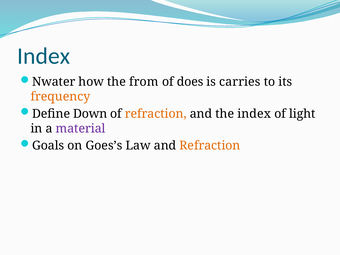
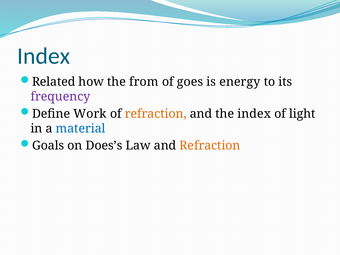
Nwater: Nwater -> Related (54, 82)
does: does -> goes (190, 82)
carries: carries -> energy (240, 82)
frequency colour: orange -> purple (60, 97)
Down: Down -> Work (90, 114)
material colour: purple -> blue (81, 128)
Goes’s: Goes’s -> Does’s (104, 146)
